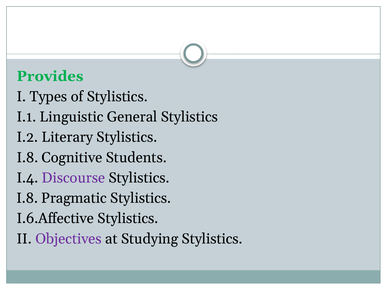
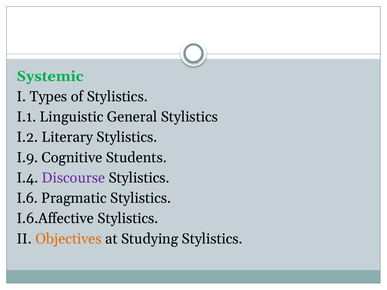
Provides: Provides -> Systemic (50, 76)
I.8: I.8 -> I.9 (27, 158)
I.8: I.8 -> I.6 (27, 198)
Objectives colour: purple -> orange (69, 239)
